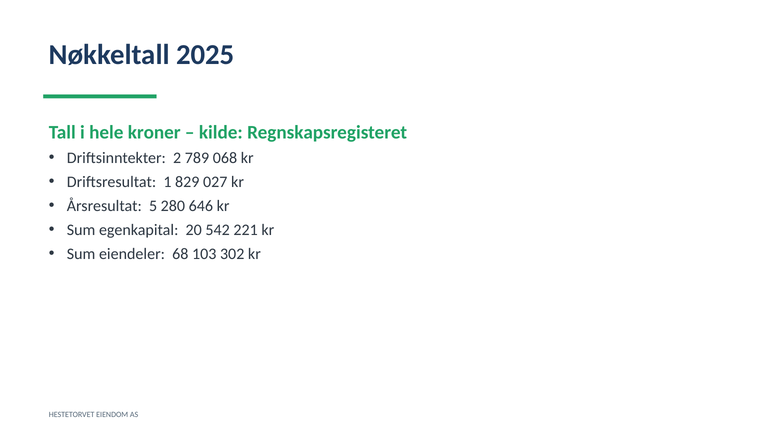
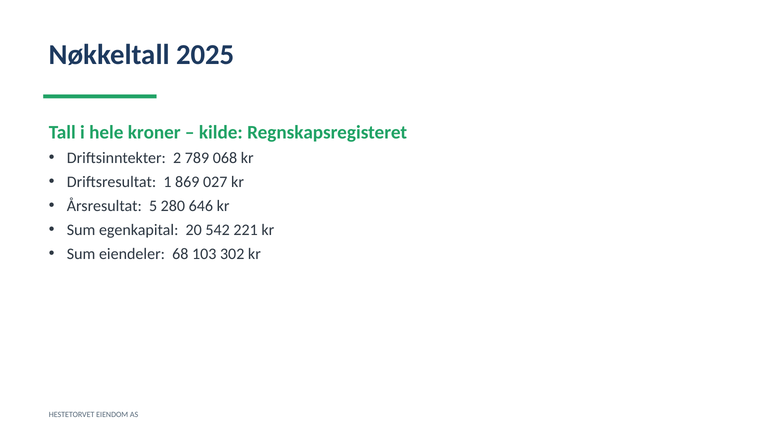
829: 829 -> 869 (187, 182)
